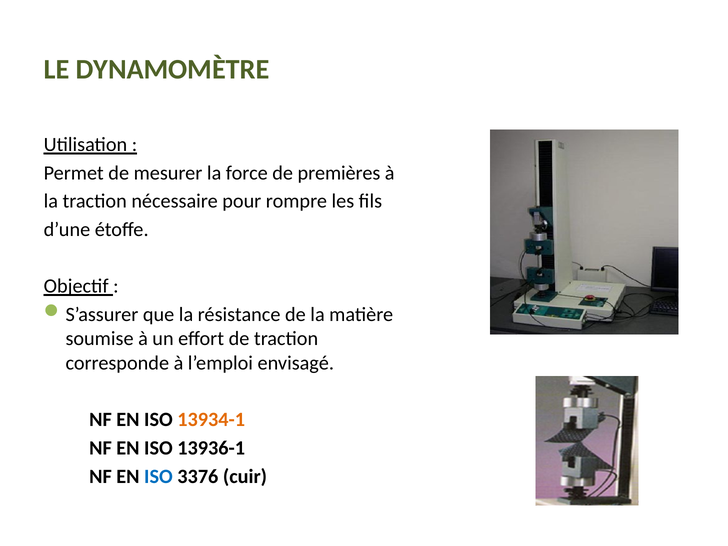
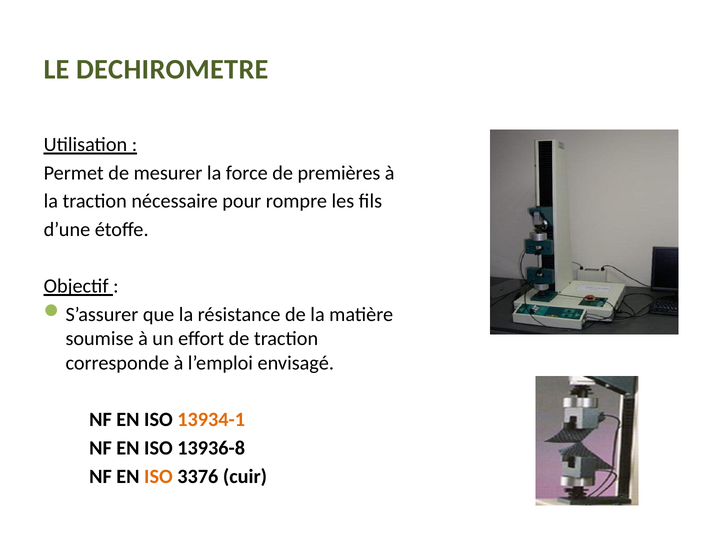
DYNAMOMÈTRE: DYNAMOMÈTRE -> DECHIROMETRE (172, 69)
13936-1: 13936-1 -> 13936-8 (211, 448)
ISO colour: blue -> orange (158, 476)
